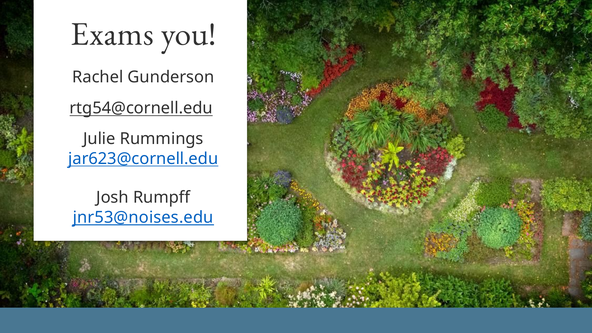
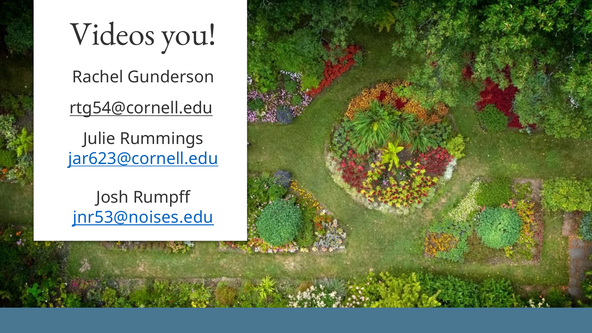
Exams: Exams -> Videos (112, 34)
